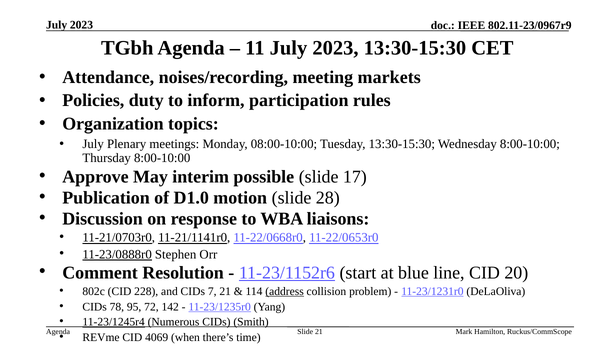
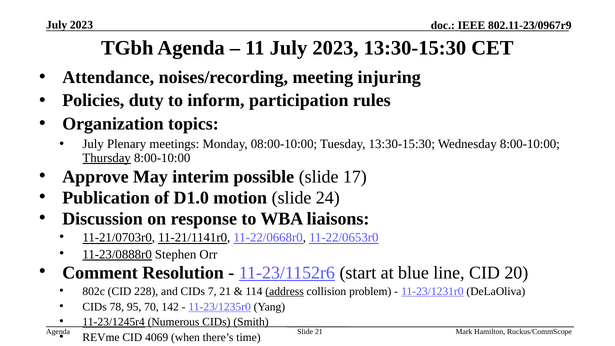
markets: markets -> injuring (389, 77)
Thursday underline: none -> present (107, 158)
28: 28 -> 24 (328, 198)
72: 72 -> 70 (151, 307)
